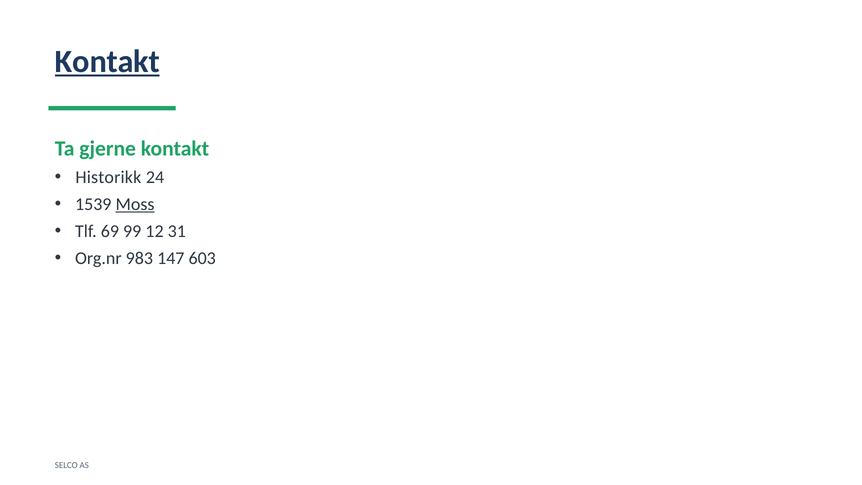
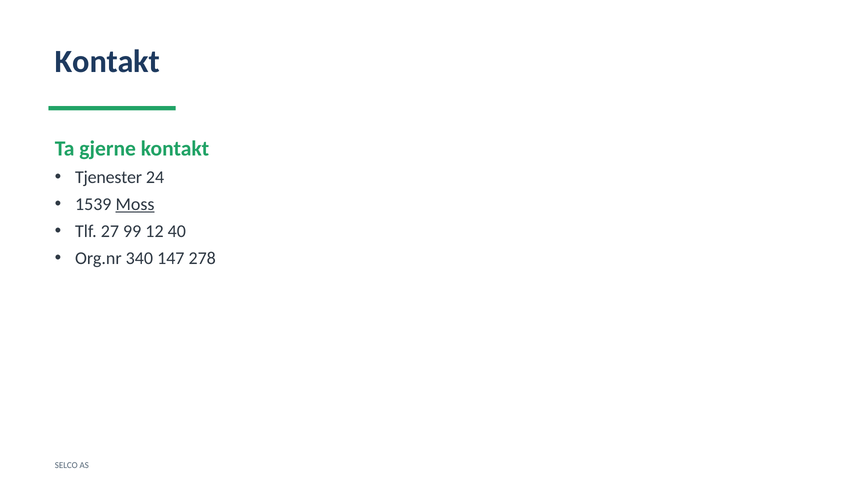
Kontakt underline: present -> none (107, 62)
Historikk: Historikk -> Tjenester (109, 177)
69: 69 -> 27 (110, 231)
31: 31 -> 40 (177, 231)
983: 983 -> 340 (139, 258)
603: 603 -> 278 (202, 258)
